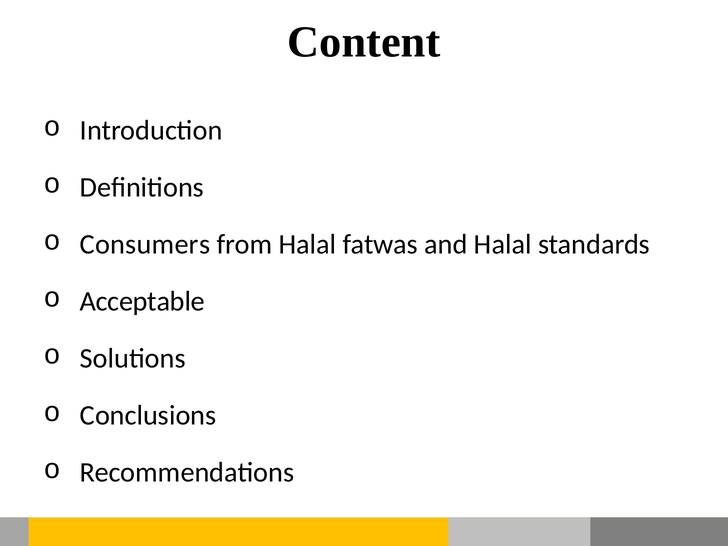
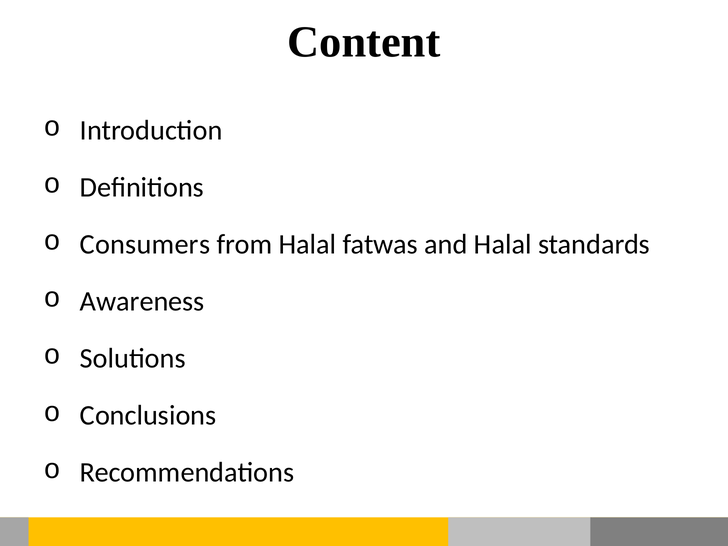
Acceptable: Acceptable -> Awareness (142, 301)
